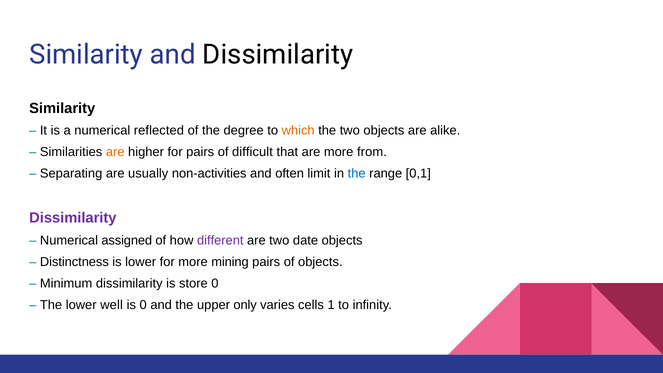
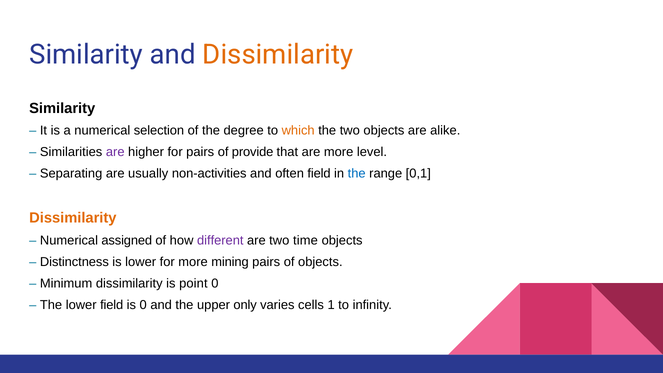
Dissimilarity colour: black -> orange (278, 55)
reflected: reflected -> selection (159, 131)
are colour: orange -> purple (115, 152)
difficult: difficult -> provide (253, 152)
from: from -> level (372, 152)
often limit: limit -> field (319, 174)
Dissimilarity colour: purple -> orange (73, 218)
date: date -> time (305, 241)
store: store -> point (193, 283)
lower well: well -> field (112, 305)
